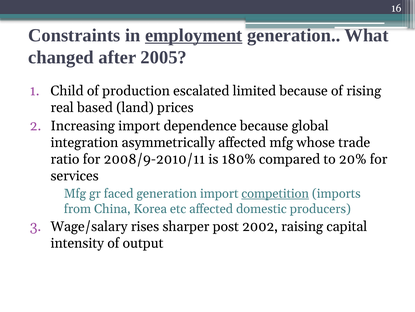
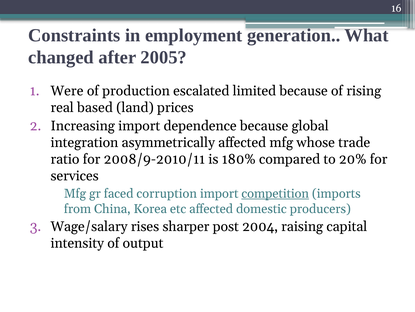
employment underline: present -> none (194, 35)
Child: Child -> Were (67, 91)
faced generation: generation -> corruption (167, 193)
2002: 2002 -> 2004 (260, 226)
